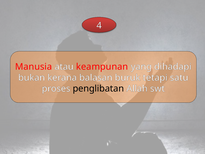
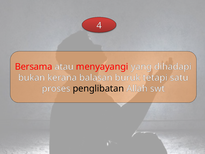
Manusia: Manusia -> Bersama (34, 67)
keampunan: keampunan -> menyayangi (102, 67)
